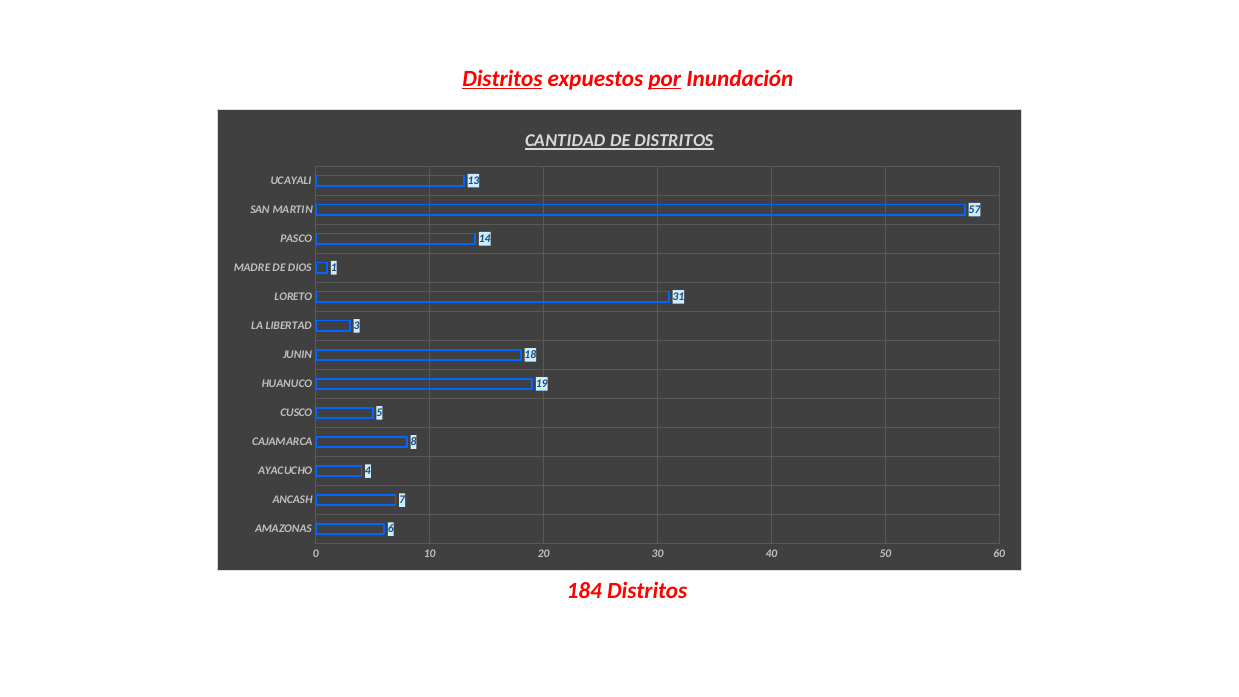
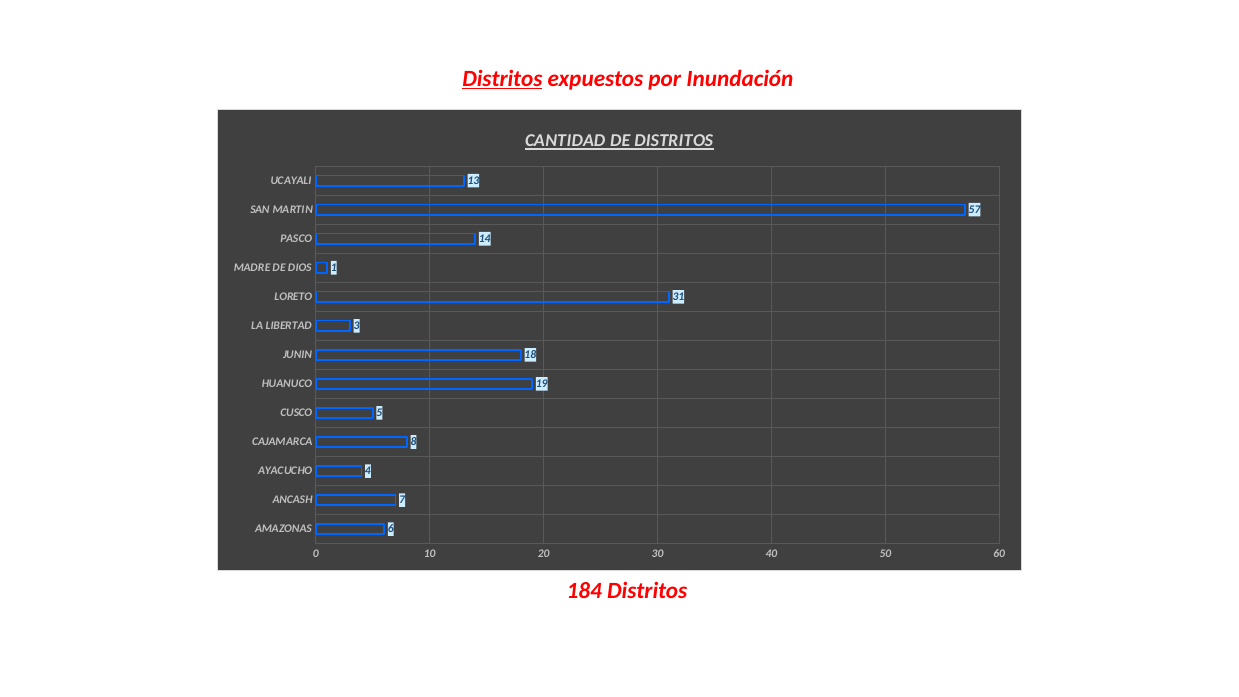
por underline: present -> none (665, 79)
